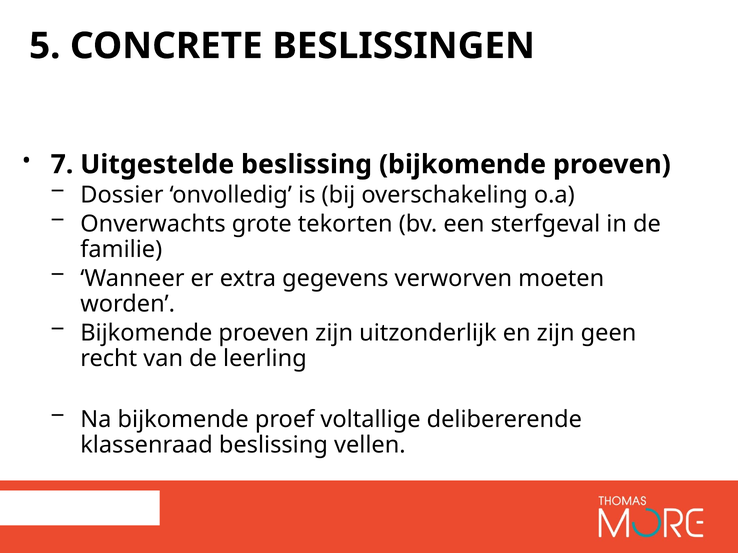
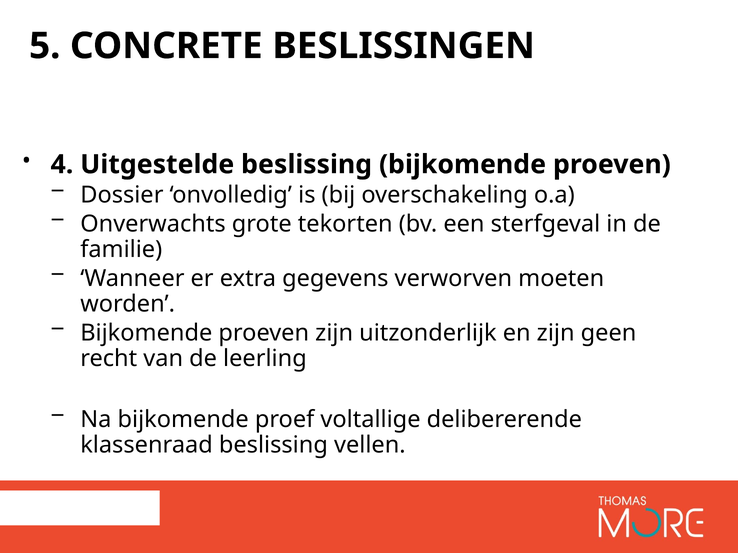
7: 7 -> 4 (62, 165)
